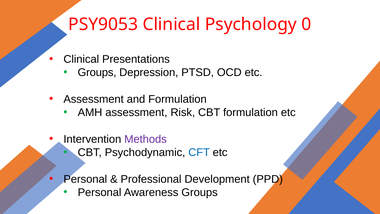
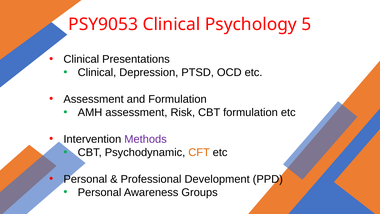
0: 0 -> 5 (306, 24)
Groups: Groups -> Clinical (97, 72)
CFT colour: blue -> orange (199, 152)
